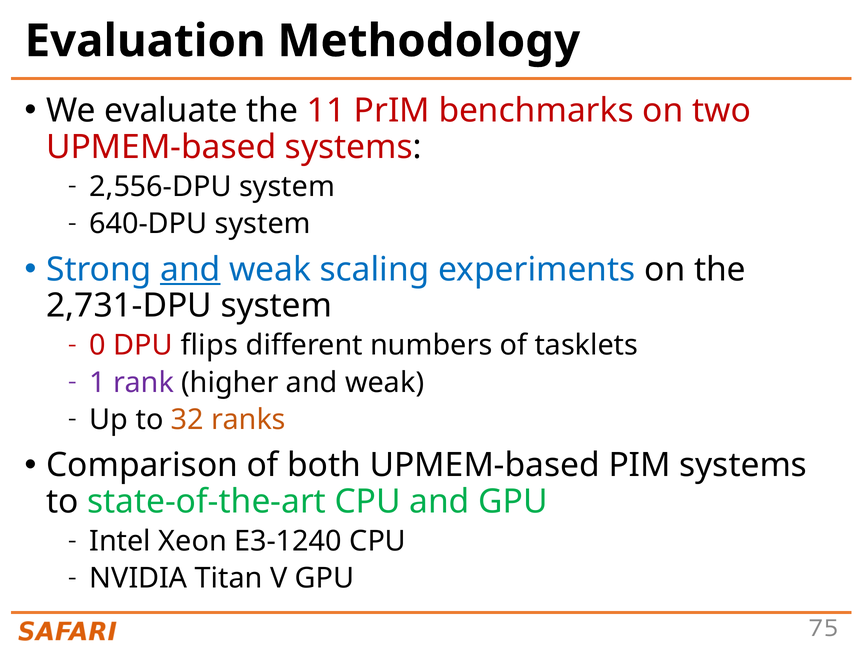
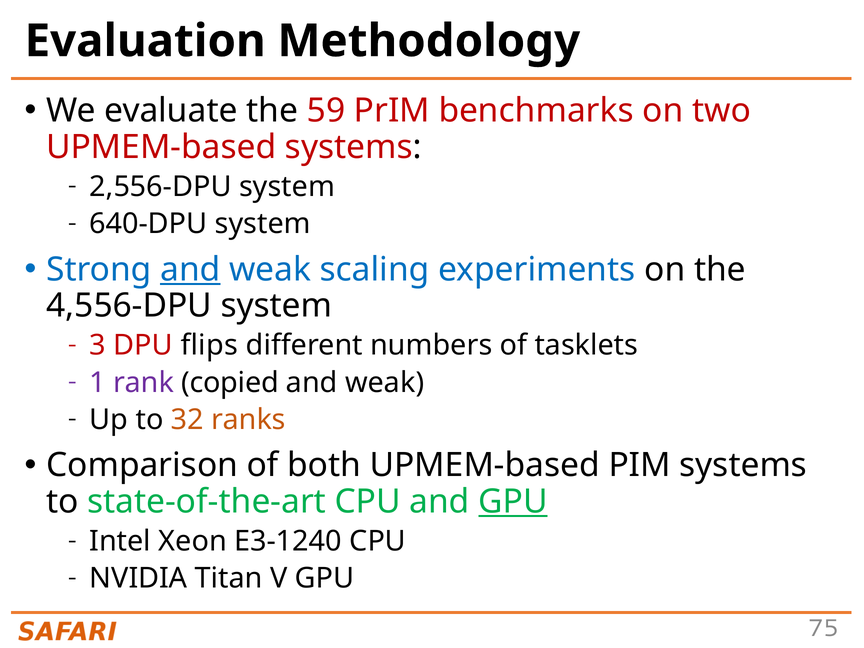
11: 11 -> 59 (326, 111)
2,731-DPU: 2,731-DPU -> 4,556-DPU (129, 306)
0: 0 -> 3 (98, 345)
higher: higher -> copied (230, 383)
GPU underline: none -> present (513, 502)
